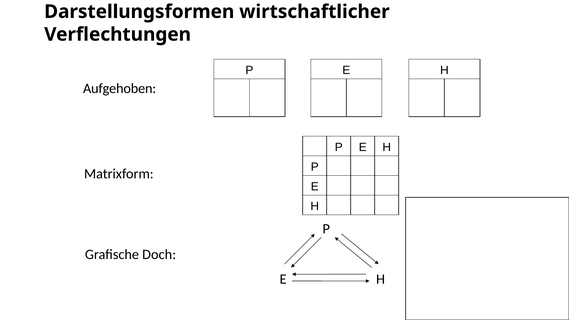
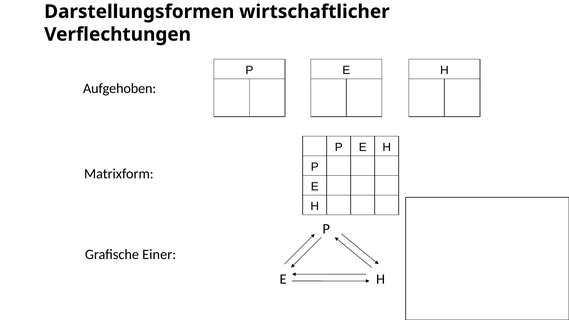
Doch: Doch -> Einer (159, 254)
